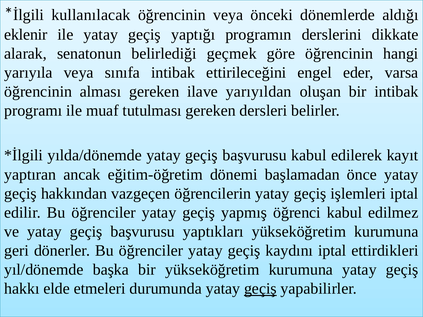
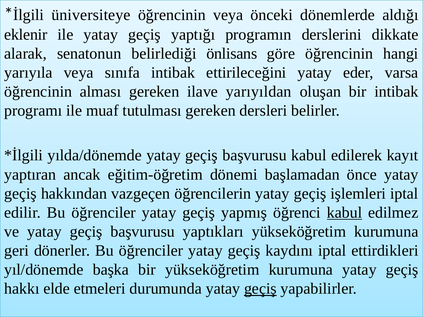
kullanılacak: kullanılacak -> üniversiteye (91, 15)
geçmek: geçmek -> önlisans (232, 54)
ettirileceğini engel: engel -> yatay (315, 73)
kabul underline: none -> present (345, 213)
